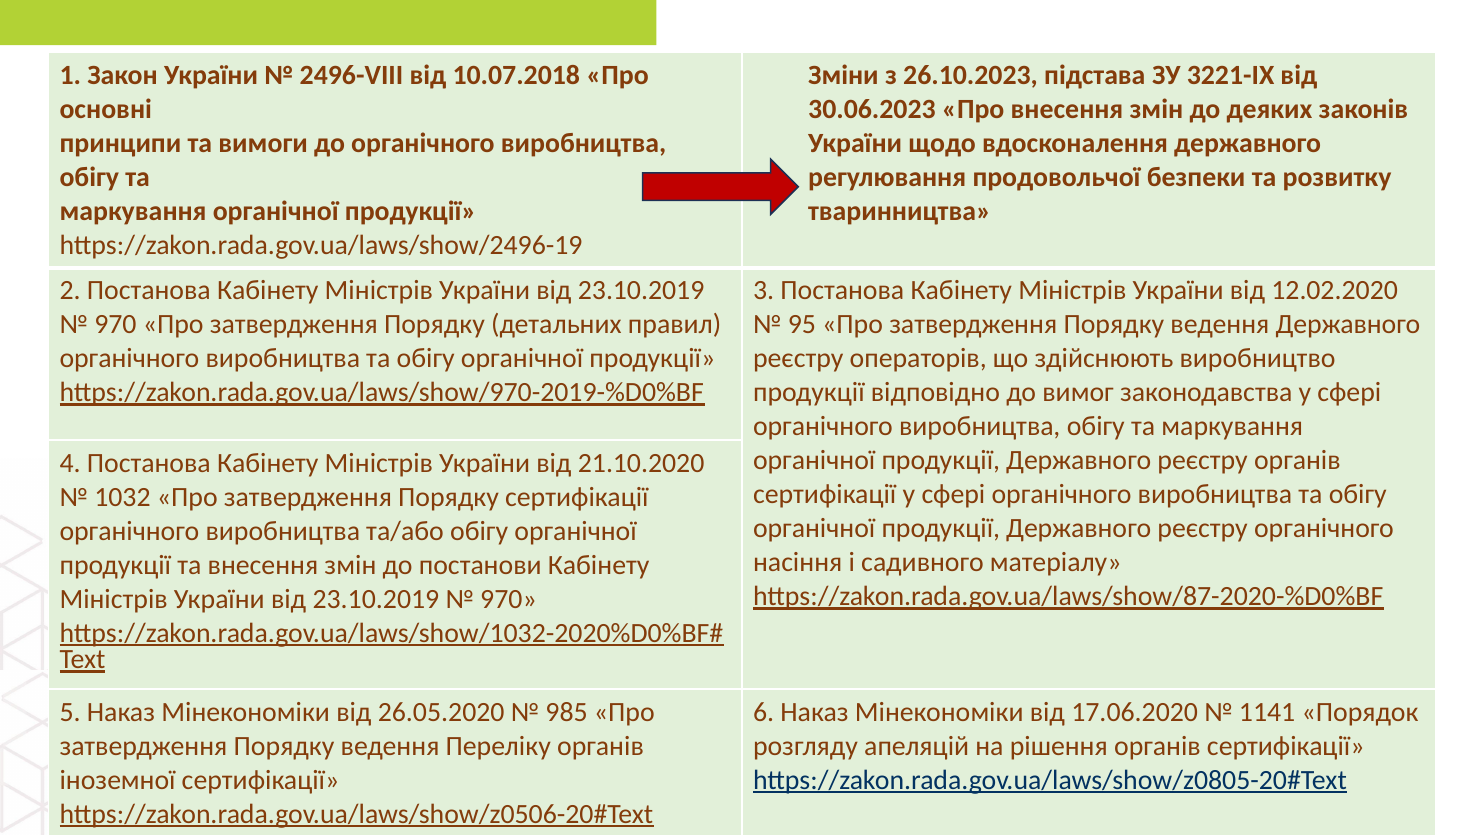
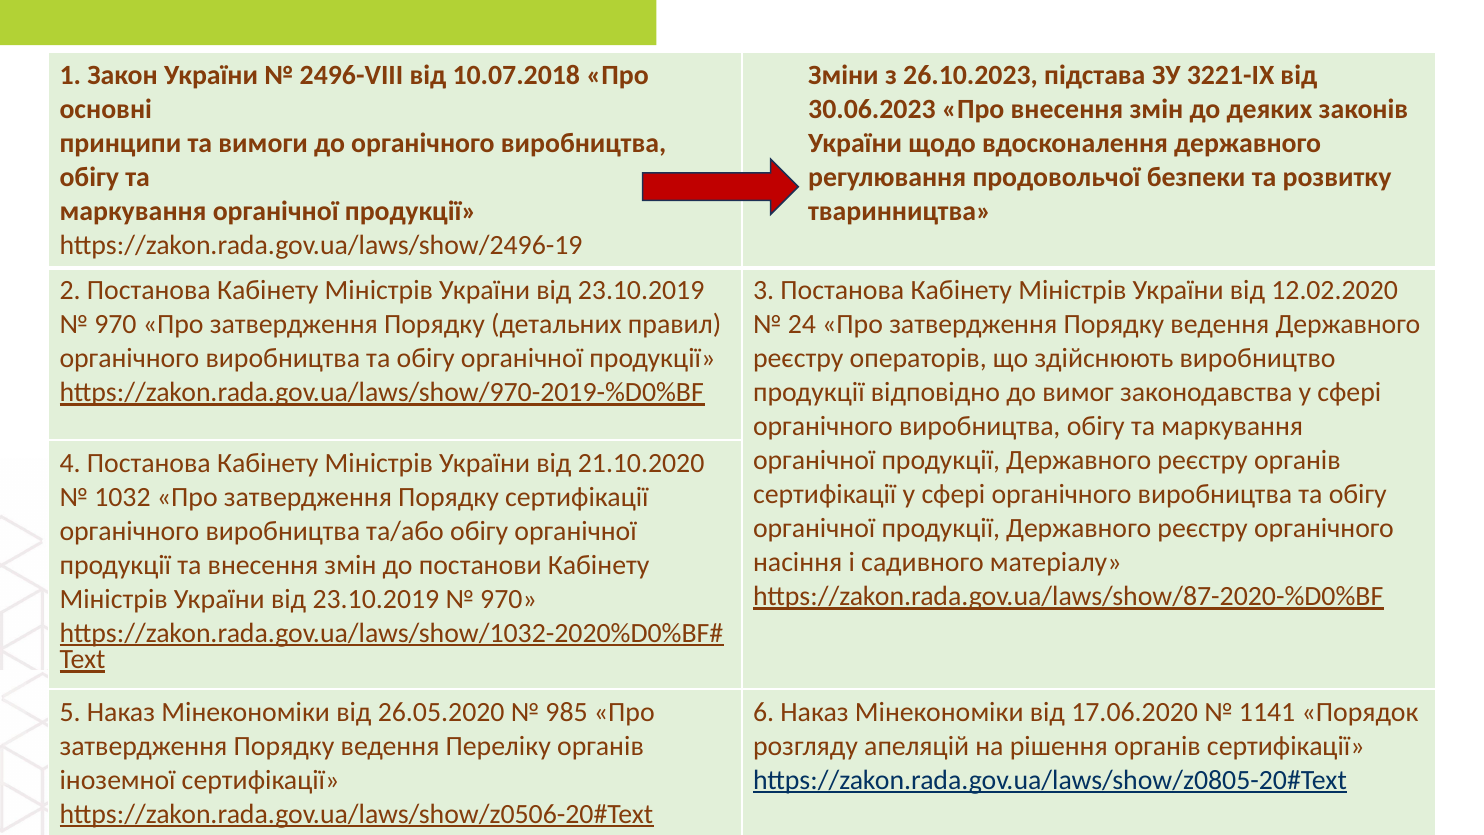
95: 95 -> 24 (802, 324)
